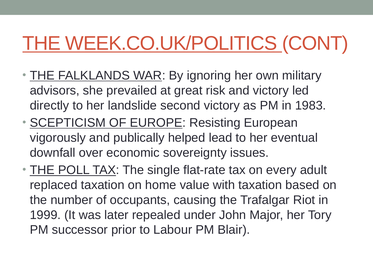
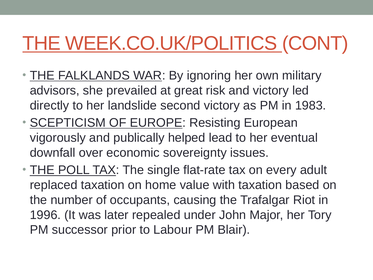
1999: 1999 -> 1996 (45, 215)
